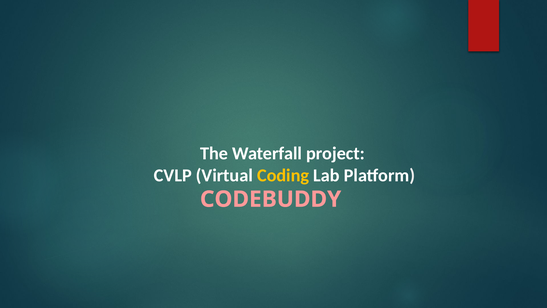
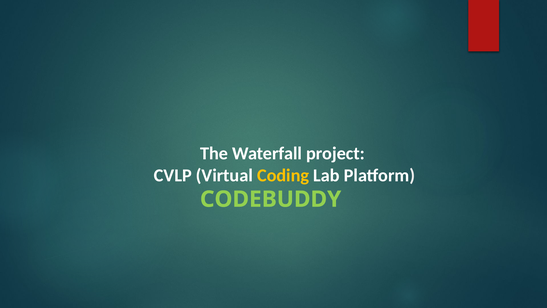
CODEBUDDY colour: pink -> light green (271, 199)
